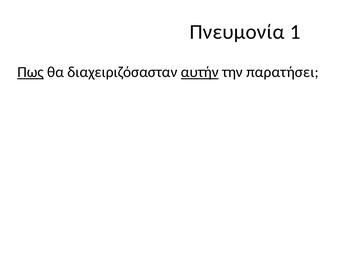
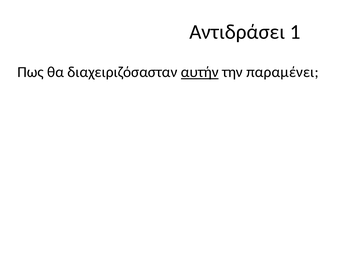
Πνευμονία: Πνευμονία -> Αντιδράσει (237, 32)
Πως underline: present -> none (30, 72)
παρατήσει: παρατήσει -> παραμένει (282, 72)
